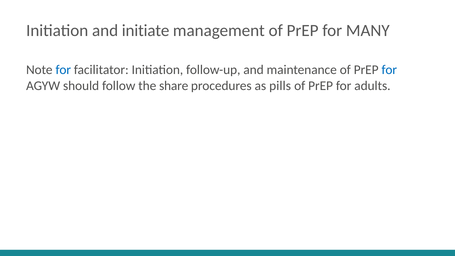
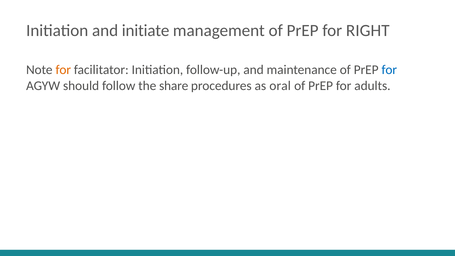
MANY: MANY -> RIGHT (368, 30)
for colour: blue -> orange (63, 70)
pills: pills -> oral (280, 86)
